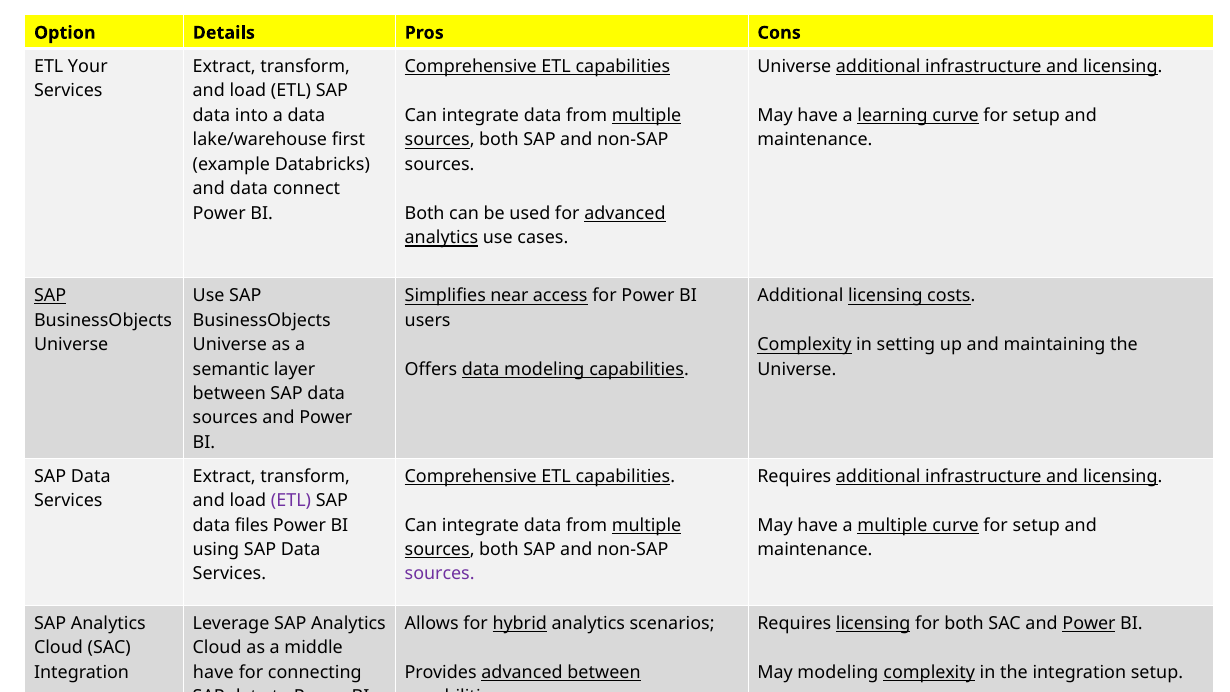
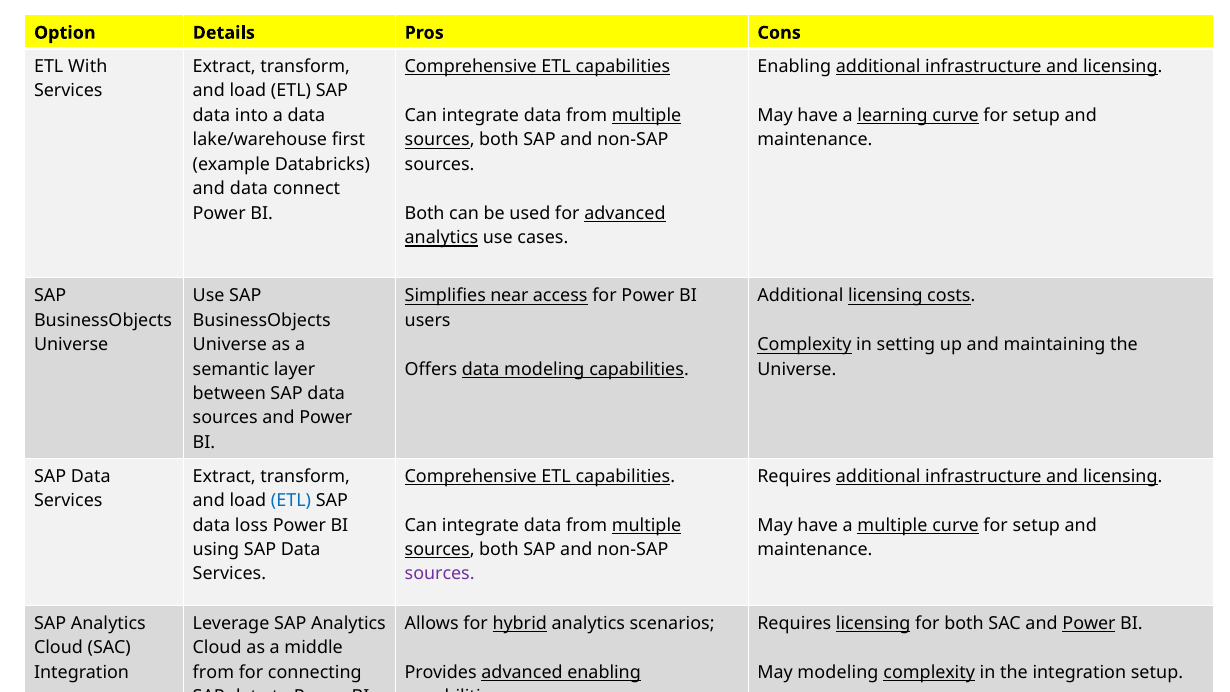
Your: Your -> With (88, 66)
Universe: Universe -> Enabling (794, 66)
SAP underline: present -> none (50, 296)
ETL colour: purple -> blue (291, 501)
files: files -> loss (251, 525)
have: have -> from (213, 672)
advanced between: between -> enabling (604, 672)
